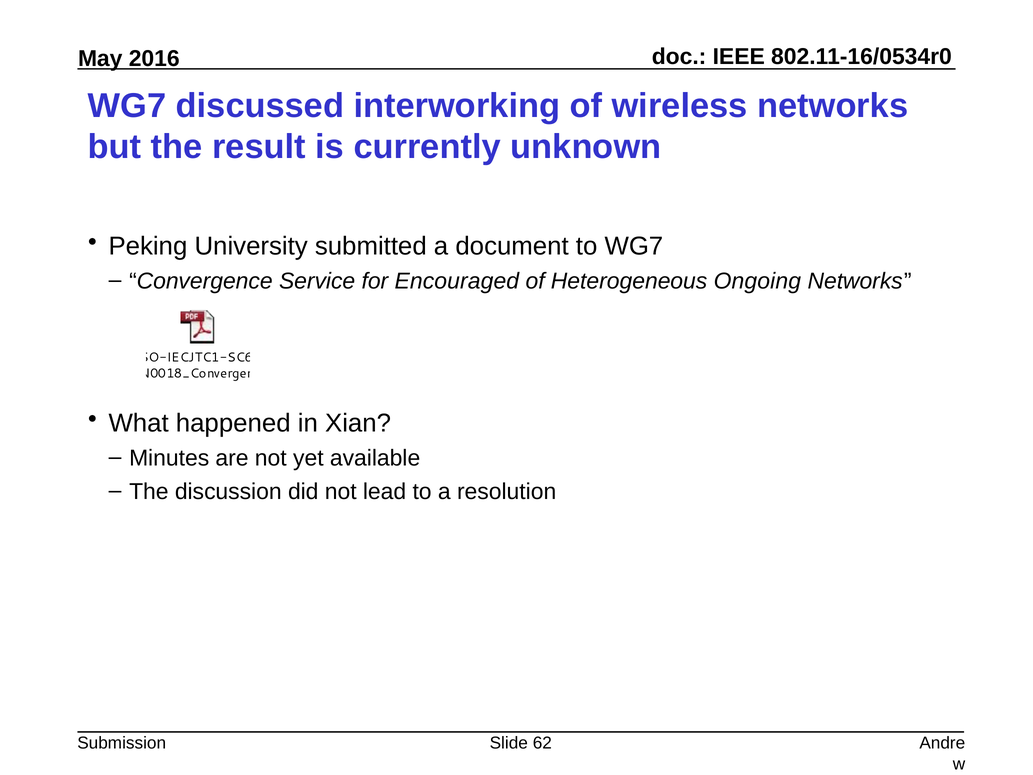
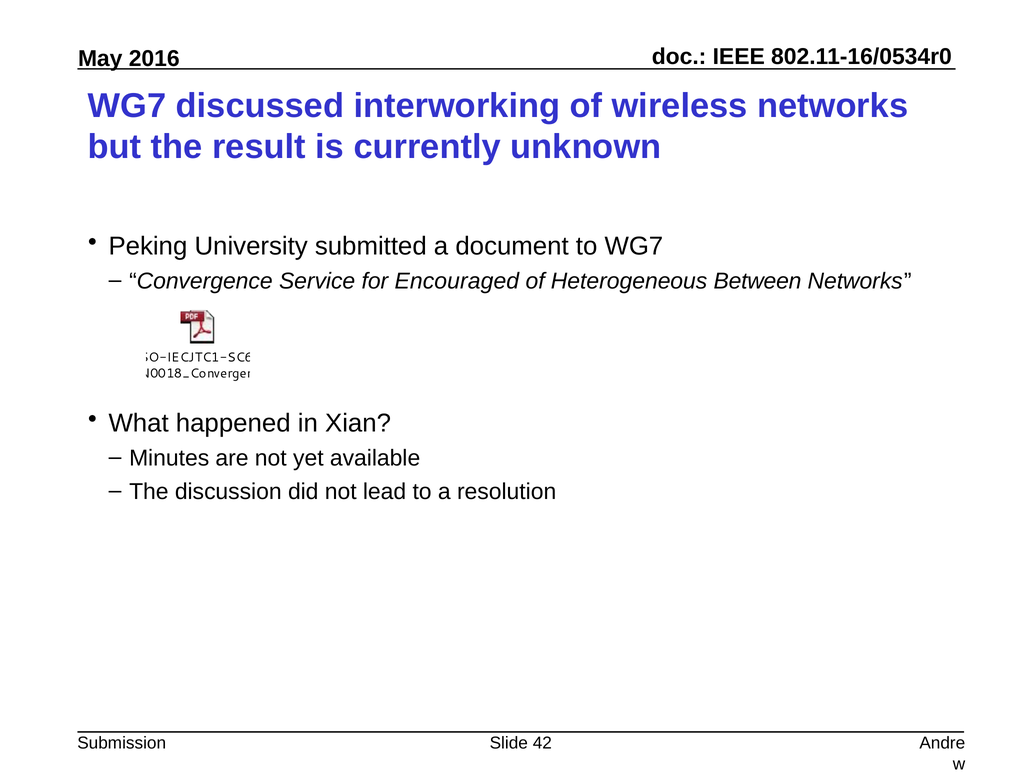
Ongoing: Ongoing -> Between (758, 281)
62: 62 -> 42 (542, 743)
